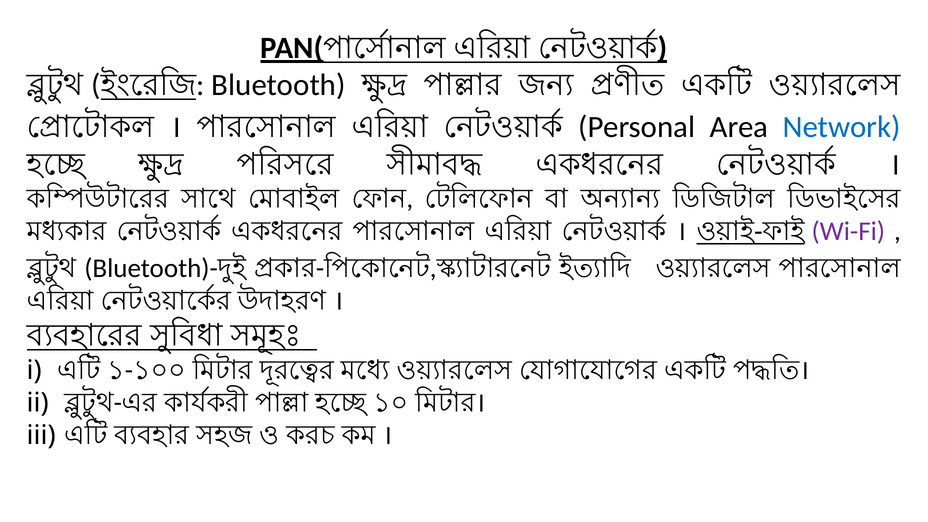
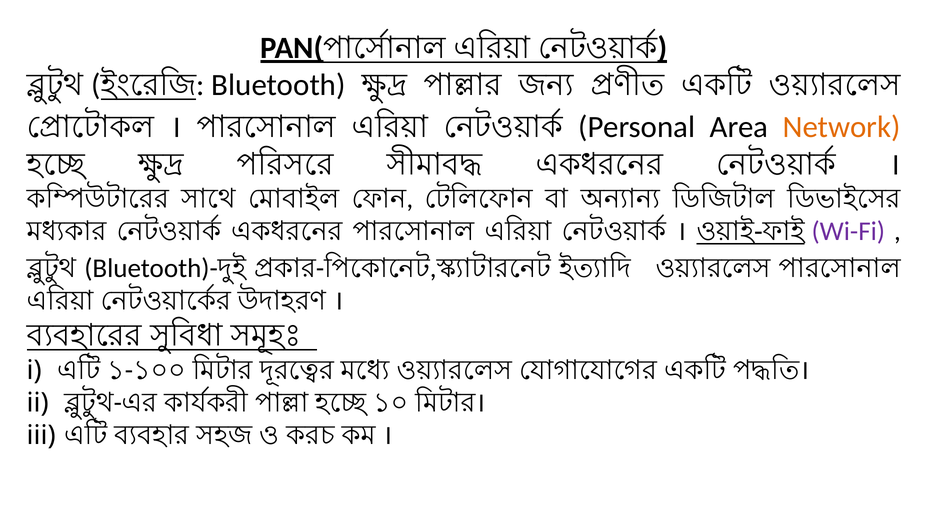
Network colour: blue -> orange (842, 127)
